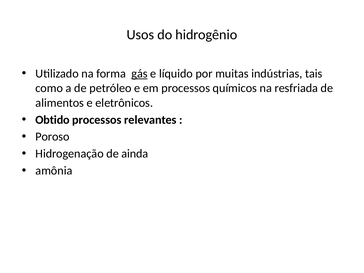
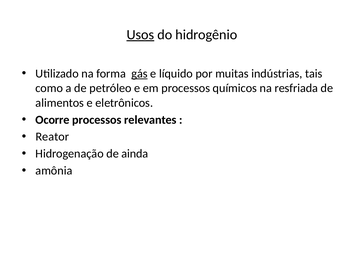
Usos underline: none -> present (140, 35)
Obtido: Obtido -> Ocorre (52, 120)
Poroso: Poroso -> Reator (52, 137)
